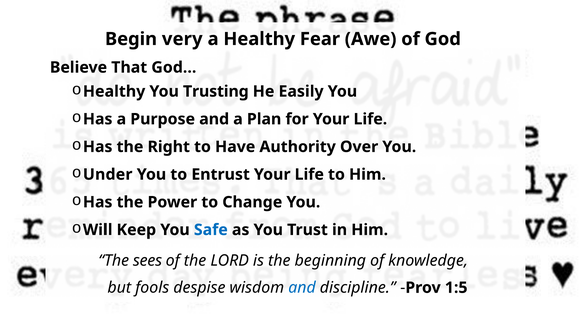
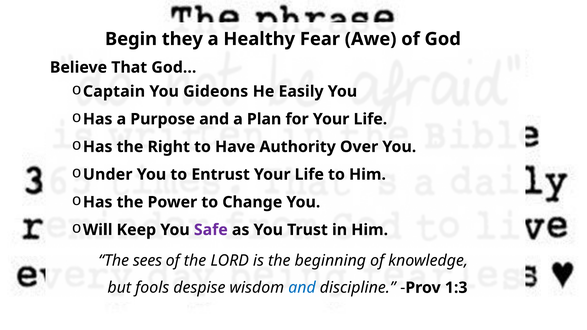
very: very -> they (182, 39)
Healthy: Healthy -> Captain (114, 91)
Trusting: Trusting -> Gideons (216, 91)
Safe colour: blue -> purple (211, 230)
1:5: 1:5 -> 1:3 (456, 288)
